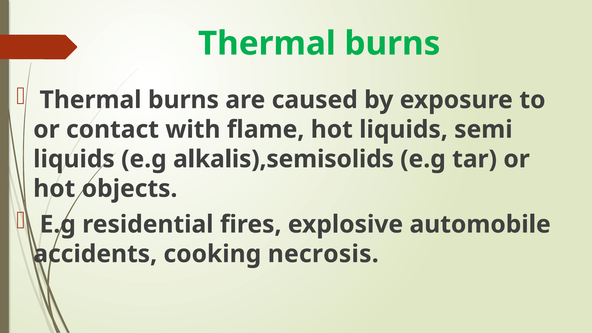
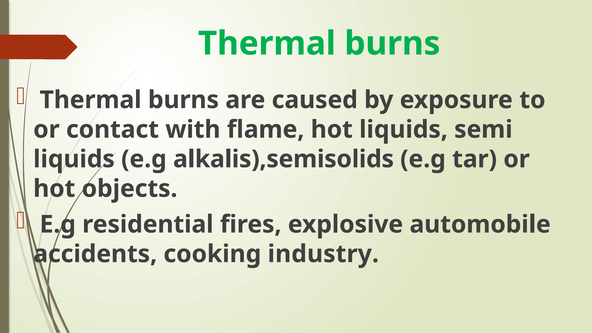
necrosis: necrosis -> industry (323, 254)
